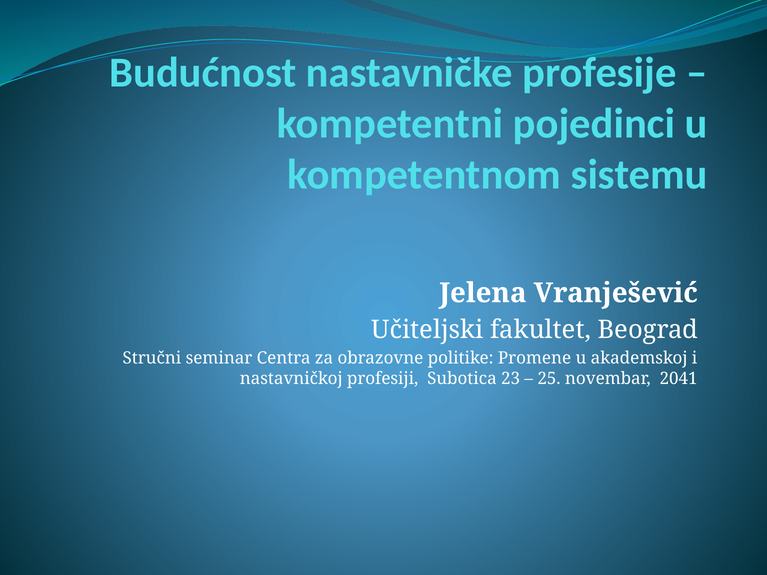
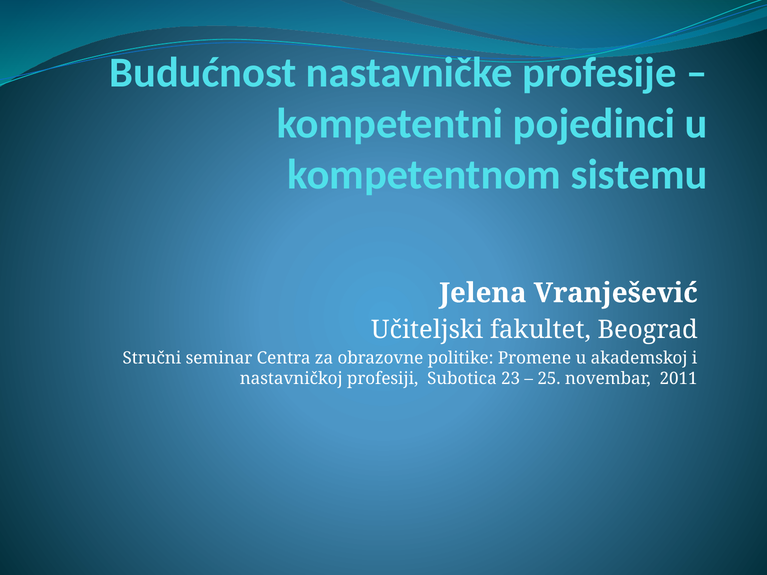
2041: 2041 -> 2011 (679, 379)
